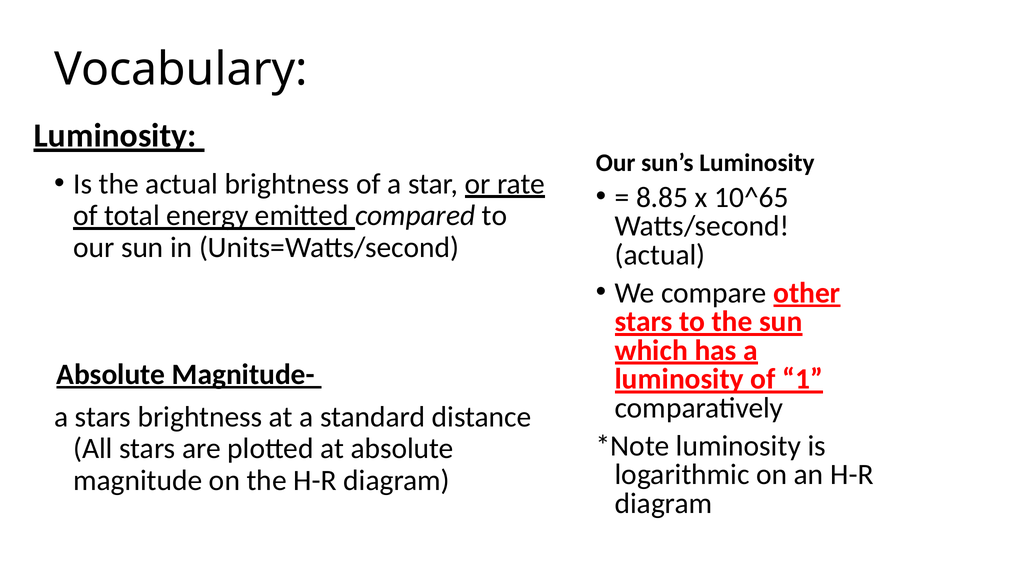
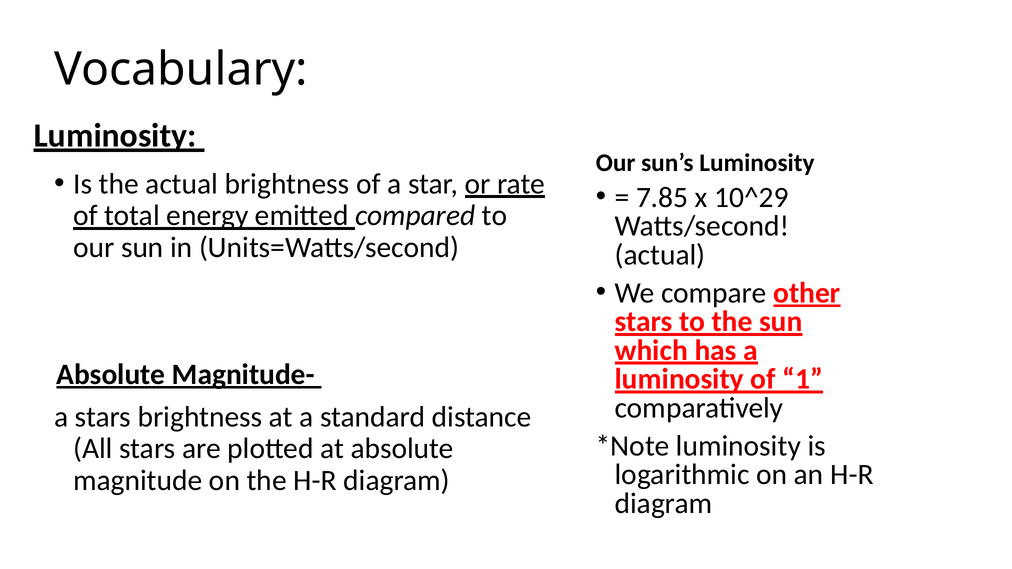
8.85: 8.85 -> 7.85 (662, 198)
10^65: 10^65 -> 10^29 (752, 198)
